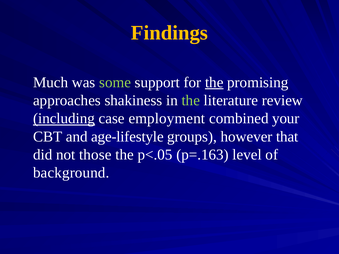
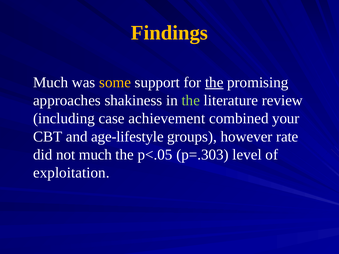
some colour: light green -> yellow (115, 82)
including underline: present -> none (64, 119)
employment: employment -> achievement (167, 119)
that: that -> rate (287, 137)
not those: those -> much (95, 155)
p=.163: p=.163 -> p=.303 (202, 155)
background: background -> exploitation (71, 173)
